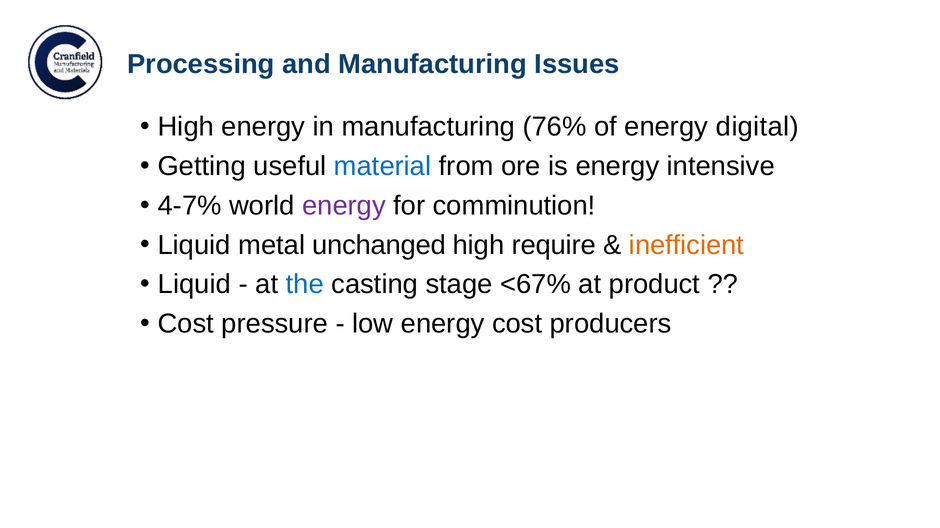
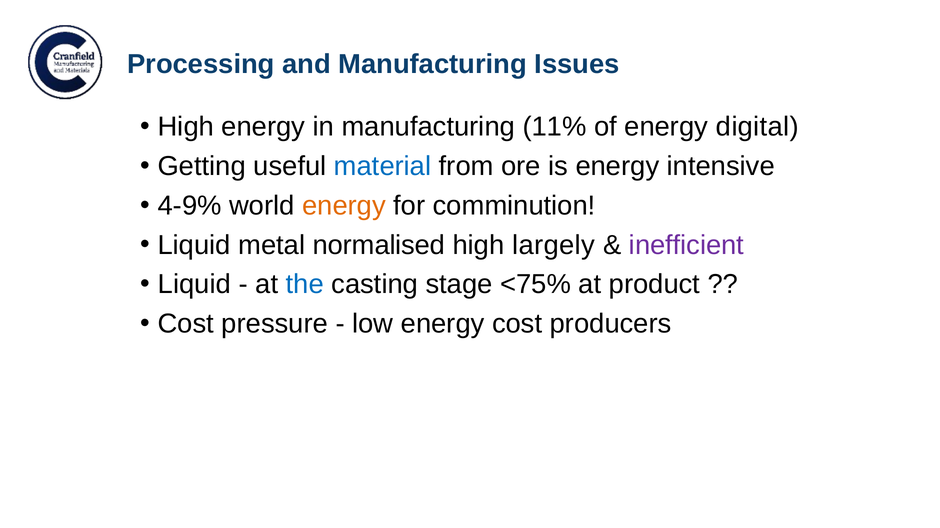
76%: 76% -> 11% (555, 127)
4-7%: 4-7% -> 4-9% (190, 206)
energy colour: purple -> orange (344, 206)
unchanged: unchanged -> normalised (379, 245)
require: require -> largely (554, 245)
inefficient colour: orange -> purple (687, 245)
<67%: <67% -> <75% (536, 285)
